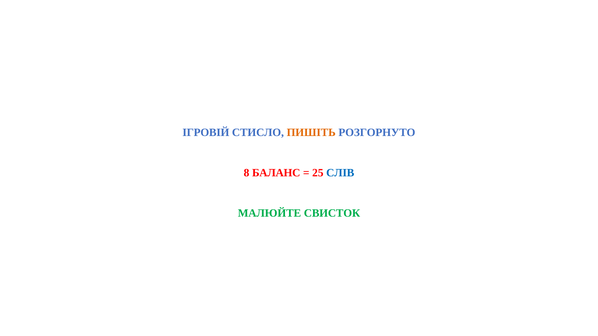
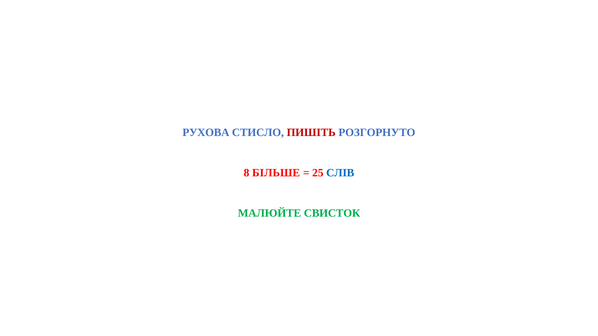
ІГРОВІЙ: ІГРОВІЙ -> РУХОВА (206, 133)
ПИШІТЬ colour: orange -> red (311, 133)
БАЛАНС: БАЛАНС -> БІЛЬШЕ (276, 173)
